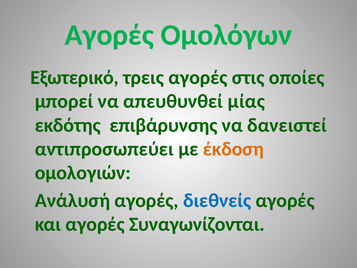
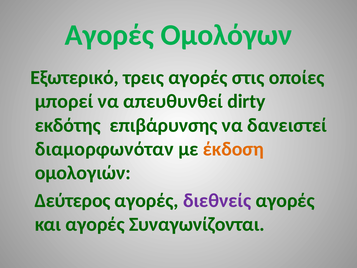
μίας: μίας -> dirty (246, 101)
αντιπροσωπεύει: αντιπροσωπεύει -> διαμορφωνόταν (104, 149)
Ανάλυσή: Ανάλυσή -> Δεύτερος (73, 200)
διεθνείς colour: blue -> purple (217, 200)
